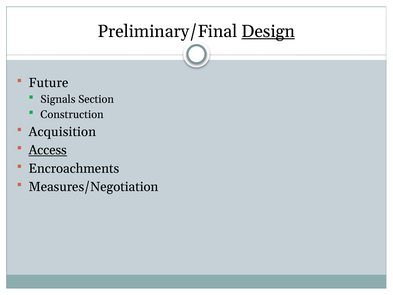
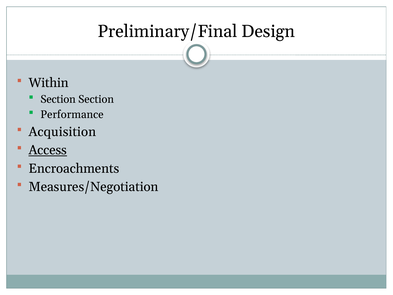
Design underline: present -> none (268, 31)
Future: Future -> Within (49, 83)
Signals: Signals -> Section (58, 99)
Construction: Construction -> Performance (72, 115)
